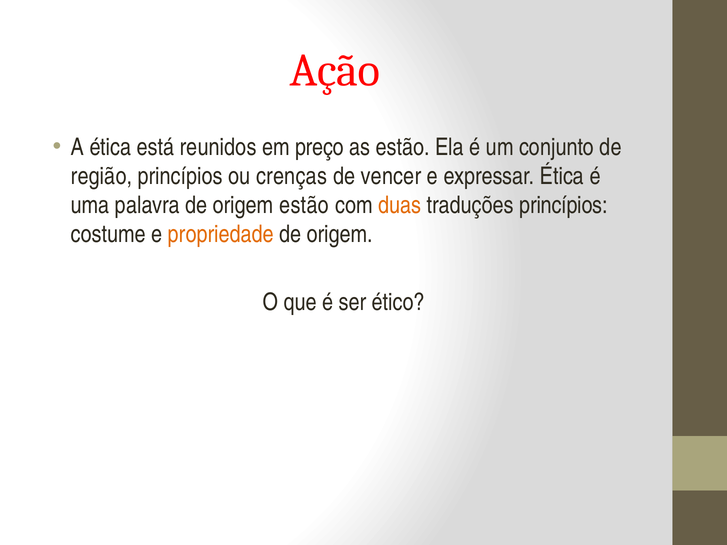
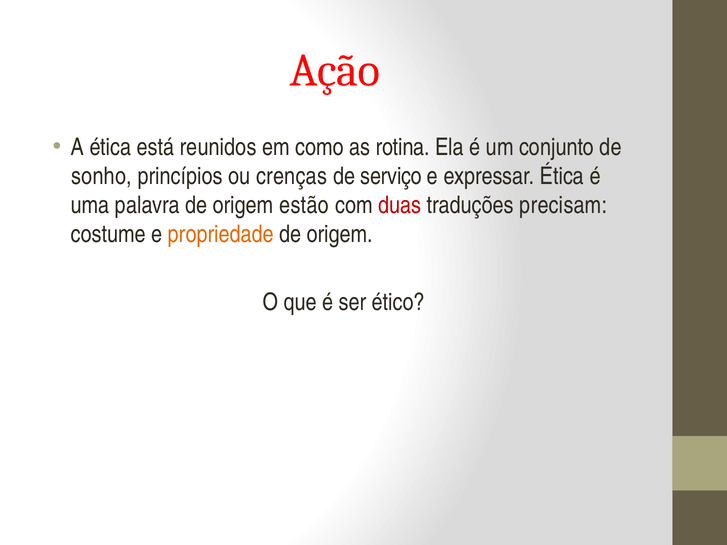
preço: preço -> como (319, 147)
as estão: estão -> rotina (403, 147)
região: região -> sonho (101, 176)
vencer: vencer -> serviço (391, 176)
duas colour: orange -> red (400, 205)
traduções princípios: princípios -> precisam (563, 205)
